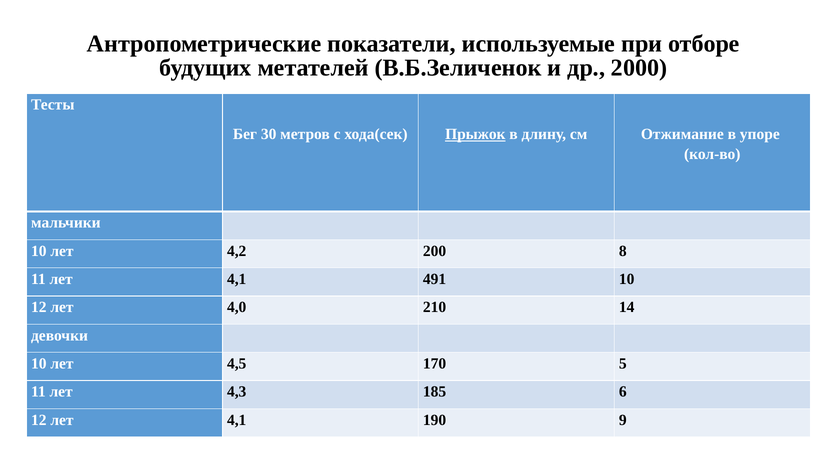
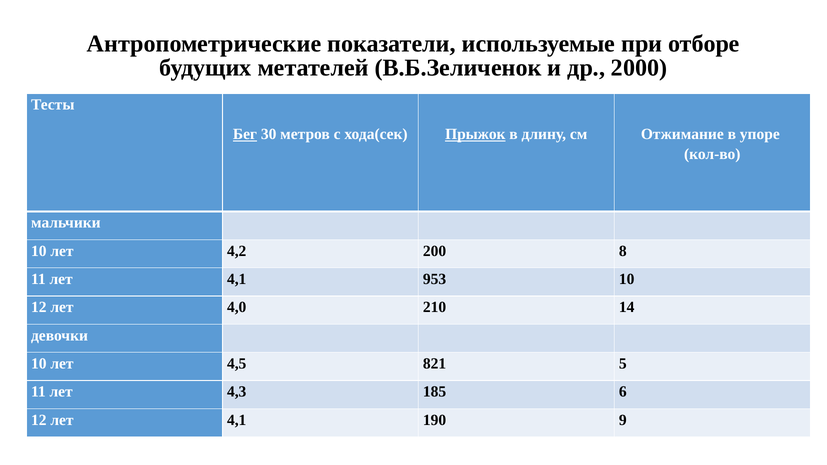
Бег underline: none -> present (245, 134)
491: 491 -> 953 (435, 279)
170: 170 -> 821 (435, 364)
